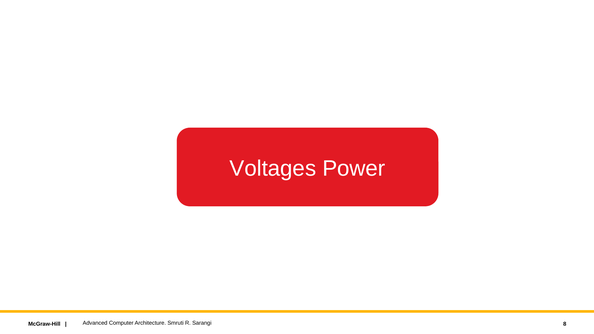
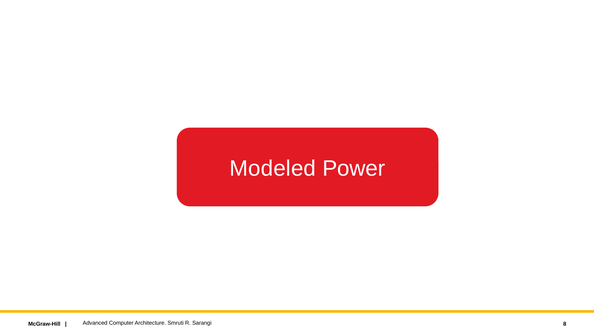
Voltages: Voltages -> Modeled (273, 169)
